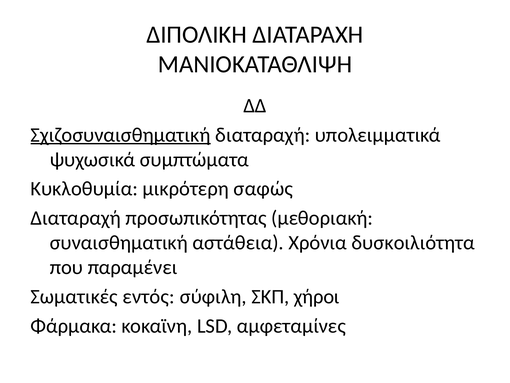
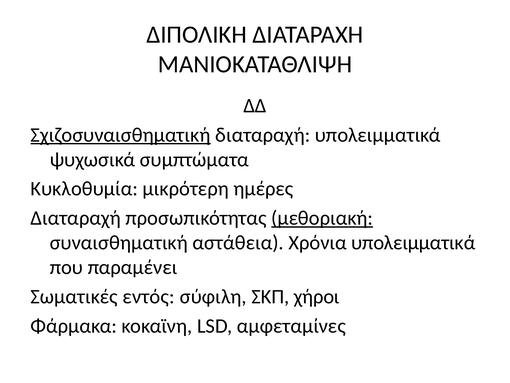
σαφώς: σαφώς -> ημέρες (263, 189)
μεθοριακή underline: none -> present (322, 218)
Χρόνια δυσκοιλιότητα: δυσκοιλιότητα -> υπολειμματικά (413, 242)
